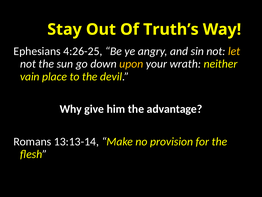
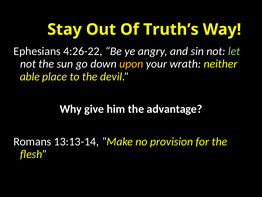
4:26-25: 4:26-25 -> 4:26-22 (83, 51)
let colour: yellow -> light green (234, 51)
vain: vain -> able (30, 76)
